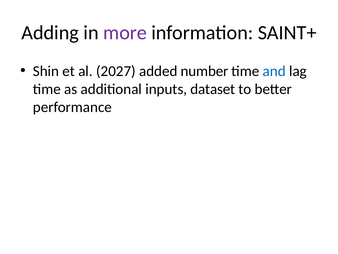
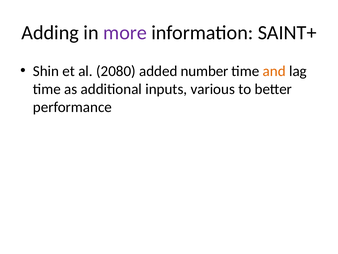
2027: 2027 -> 2080 (116, 71)
and colour: blue -> orange (274, 71)
dataset: dataset -> various (213, 89)
